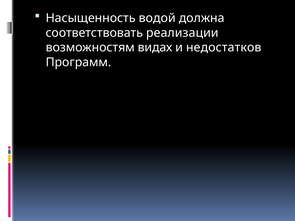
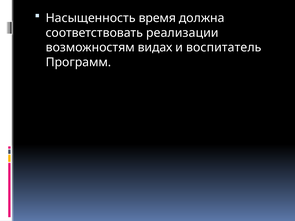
водой: водой -> время (157, 18)
недостатков: недостатков -> воспитатель (224, 48)
